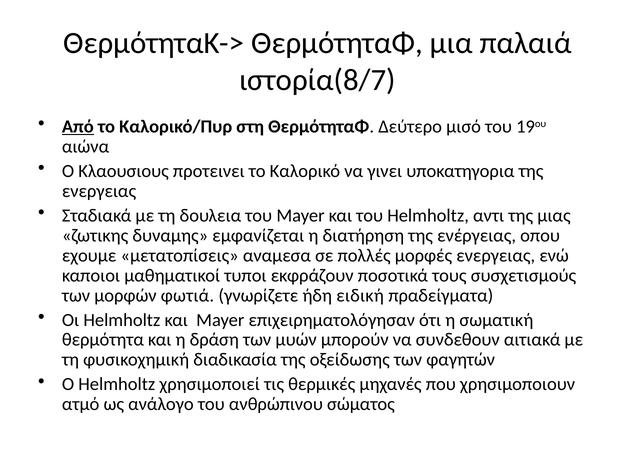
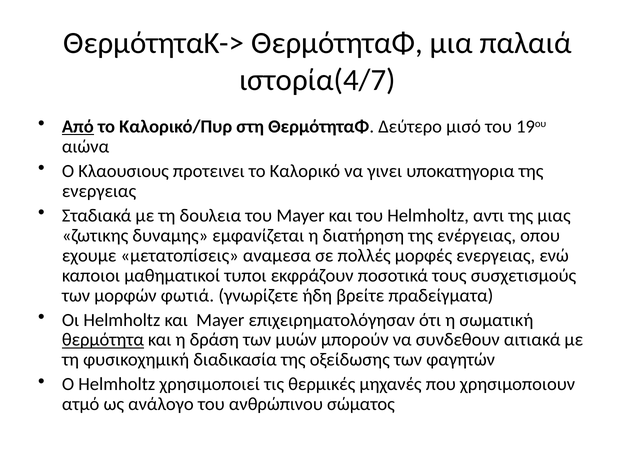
ιστορία(8/7: ιστορία(8/7 -> ιστορία(4/7 (317, 80)
ειδική: ειδική -> βρείτε (360, 296)
θερμότητα underline: none -> present (103, 340)
